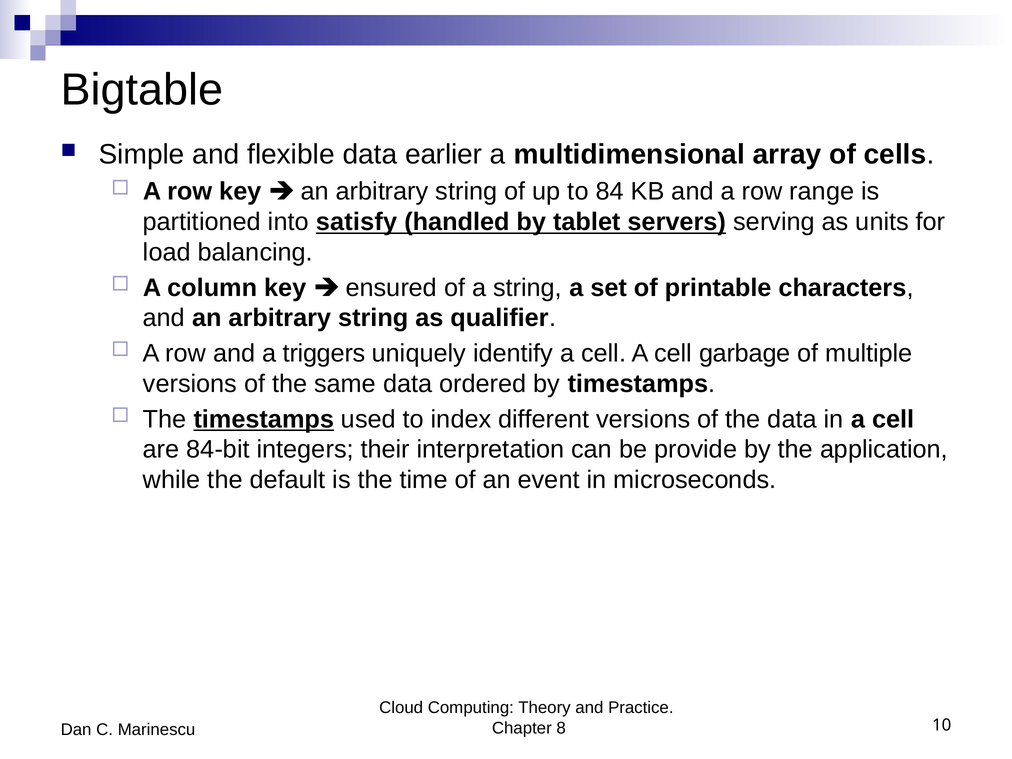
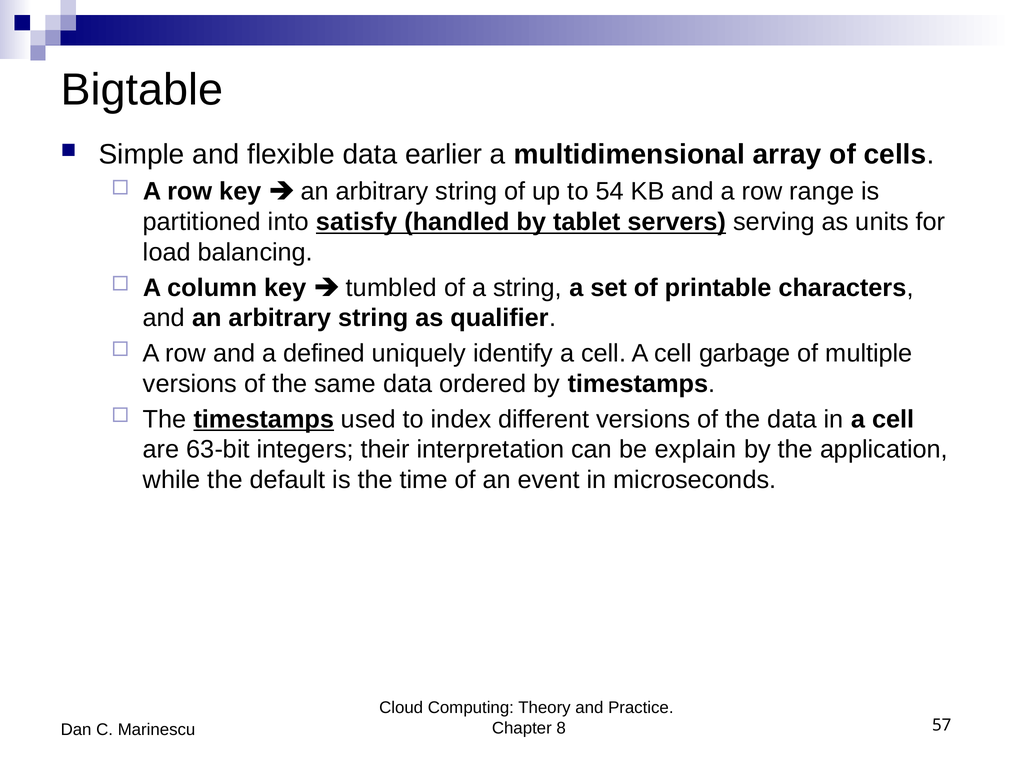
84: 84 -> 54 (610, 192)
ensured: ensured -> tumbled (391, 288)
triggers: triggers -> defined (324, 353)
84-bit: 84-bit -> 63-bit (218, 450)
provide: provide -> explain (696, 450)
10: 10 -> 57 (942, 725)
